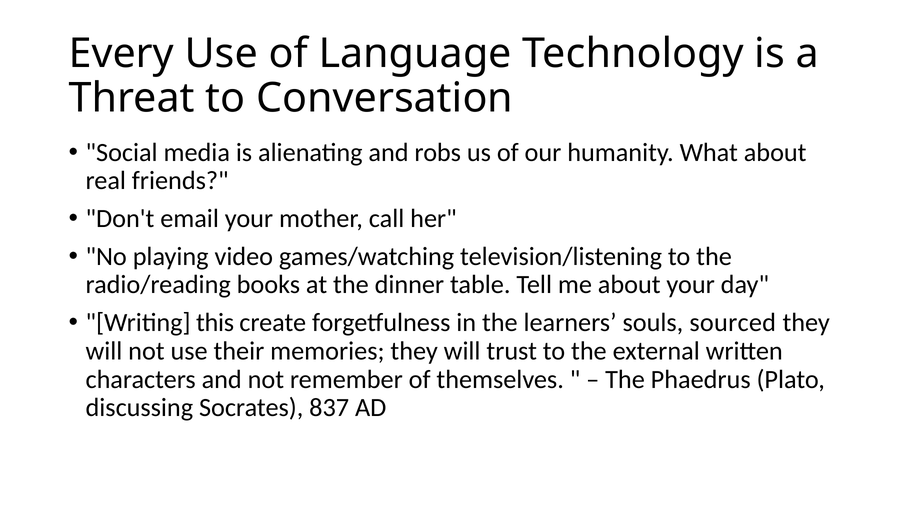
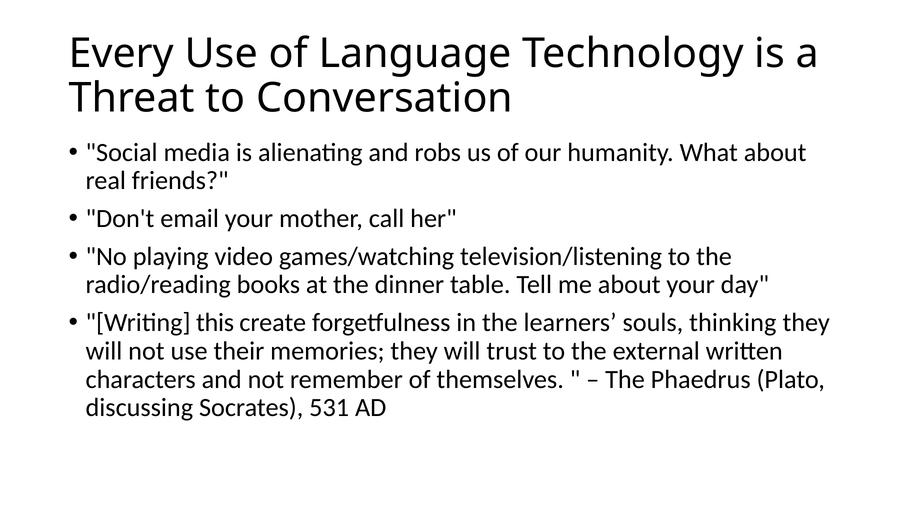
sourced: sourced -> thinking (733, 322)
837: 837 -> 531 (329, 408)
